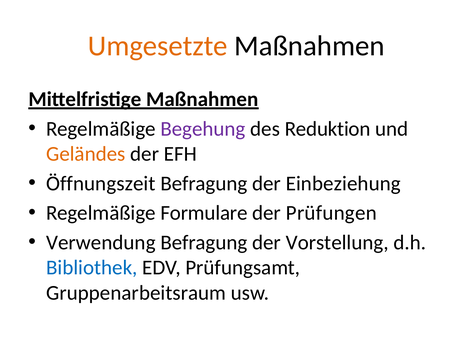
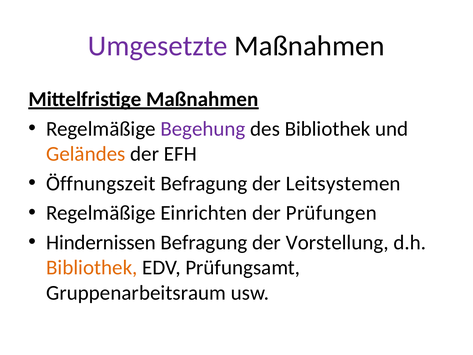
Umgesetzte colour: orange -> purple (158, 46)
des Reduktion: Reduktion -> Bibliothek (328, 129)
Einbeziehung: Einbeziehung -> Leitsystemen (343, 183)
Formulare: Formulare -> Einrichten (204, 213)
Verwendung: Verwendung -> Hindernissen (101, 242)
Bibliothek colour: blue -> orange (92, 267)
